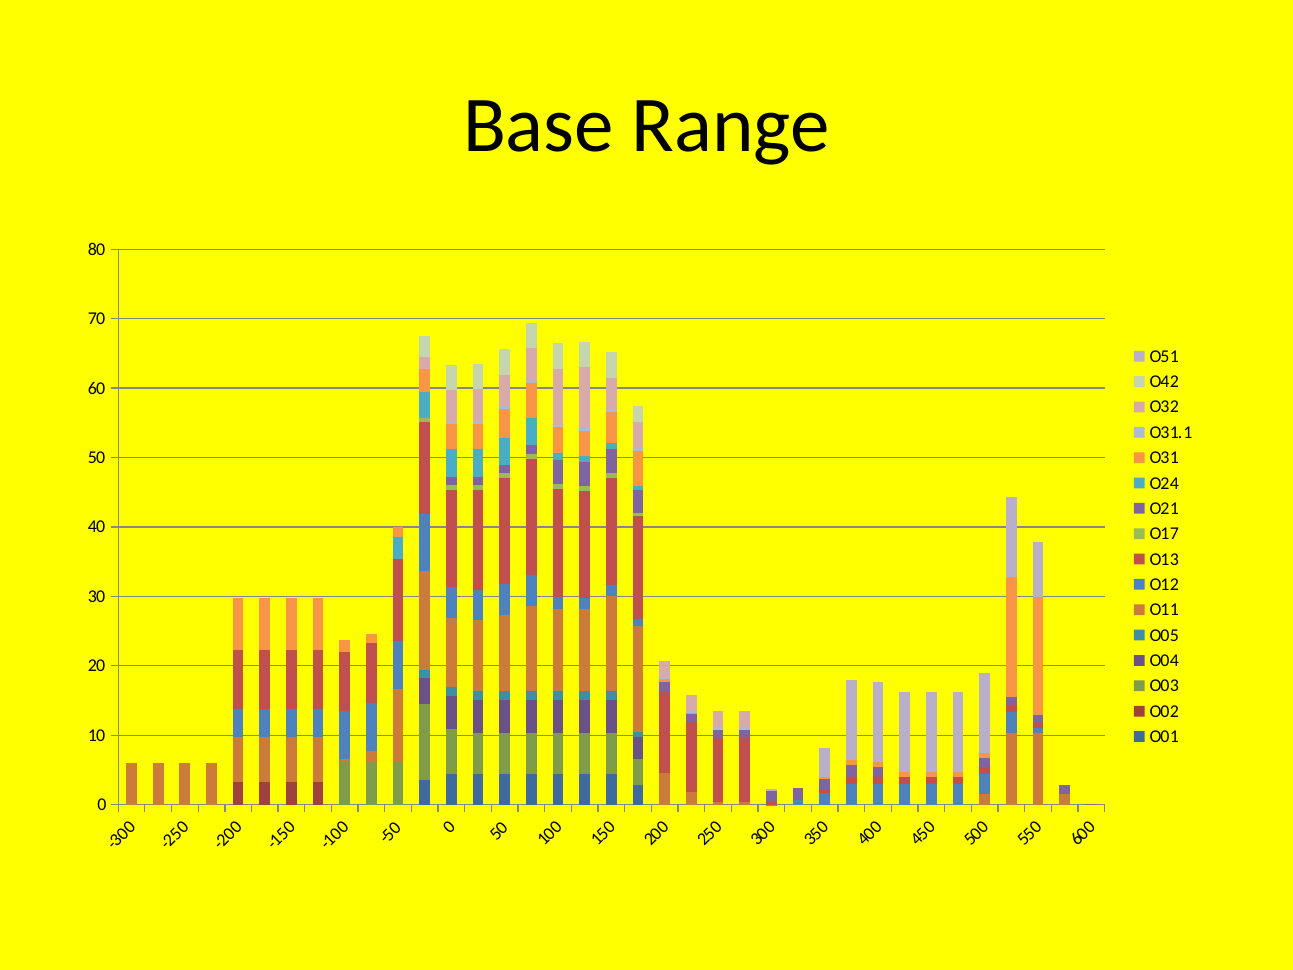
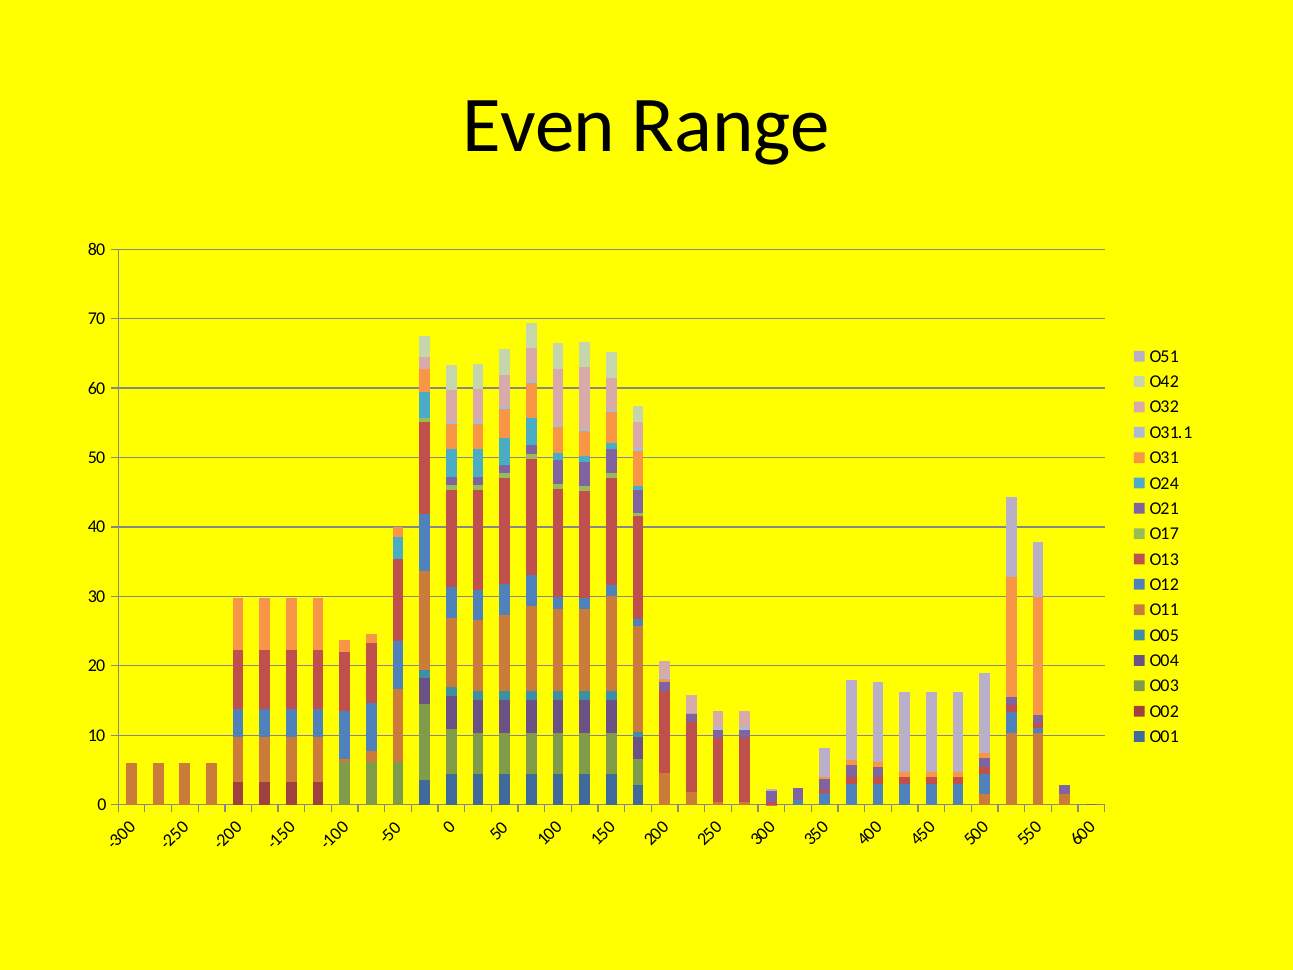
Base: Base -> Even (539, 125)
